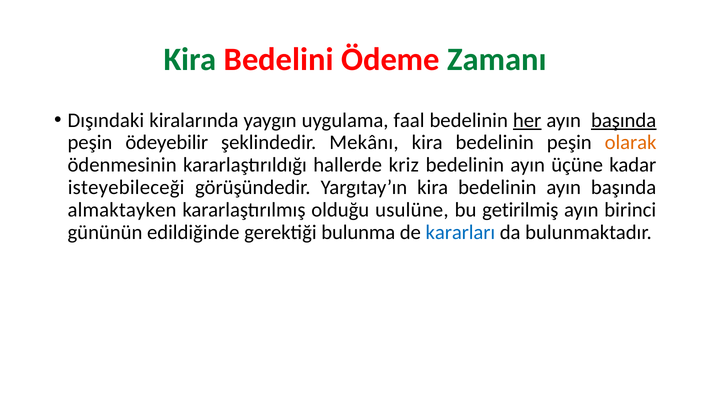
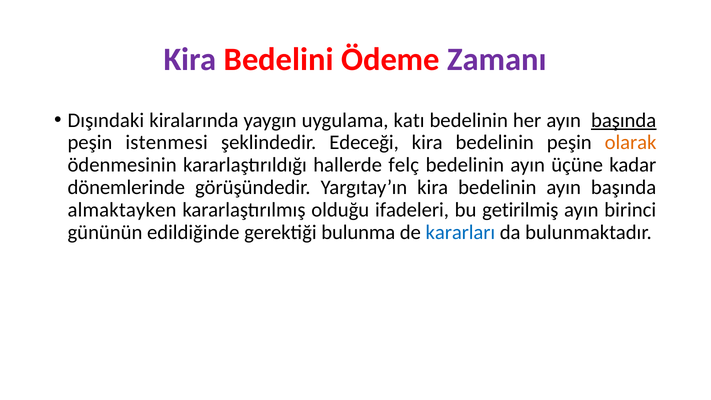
Kira colour: green -> purple (190, 60)
Zamanı colour: green -> purple (497, 60)
faal: faal -> katı (409, 120)
her underline: present -> none (527, 120)
ödeyebilir: ödeyebilir -> istenmesi (167, 143)
Mekânı: Mekânı -> Edeceği (364, 143)
kriz: kriz -> felç (404, 165)
isteyebileceği: isteyebileceği -> dönemlerinde (126, 187)
usulüne: usulüne -> ifadeleri (412, 210)
